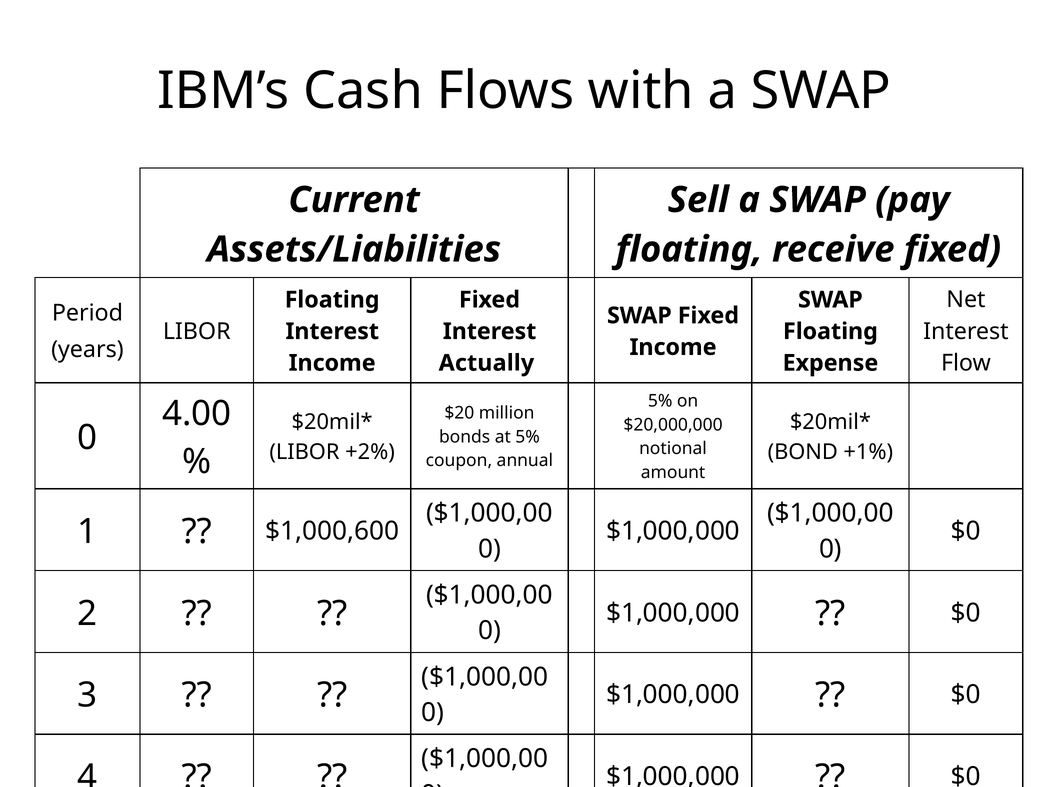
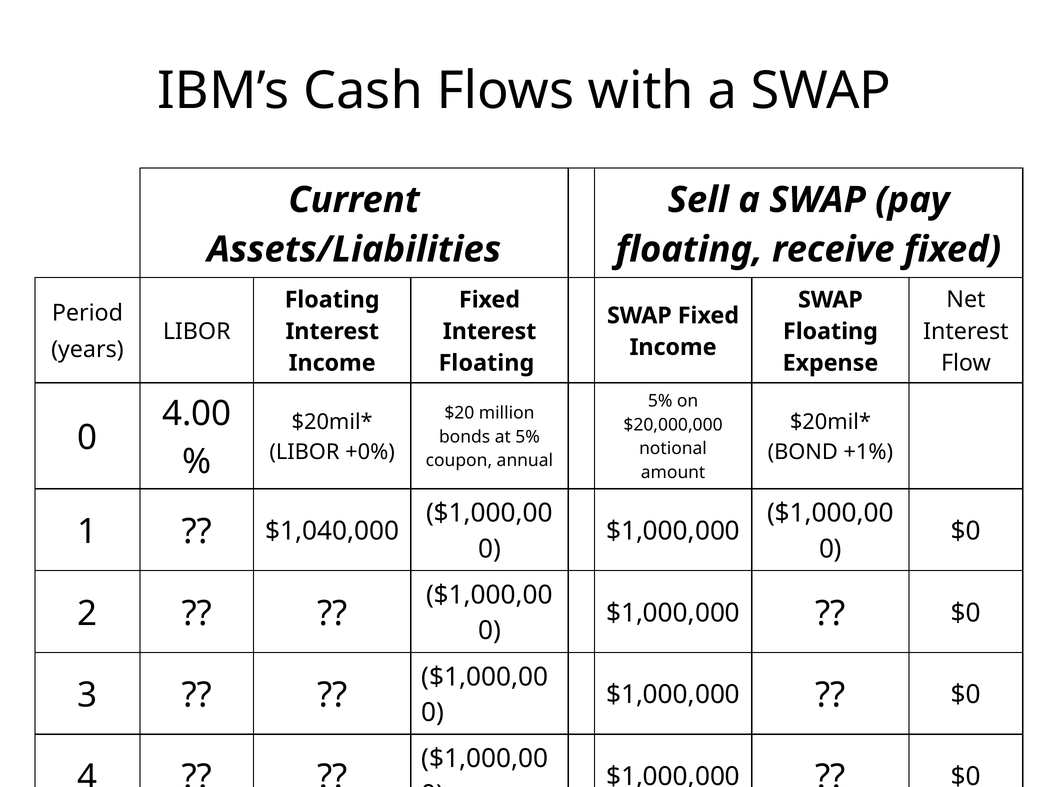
Actually: Actually -> Floating (486, 363)
+2%: +2% -> +0% (370, 452)
$1,000,600: $1,000,600 -> $1,040,000 (332, 531)
